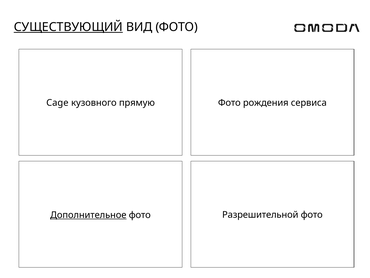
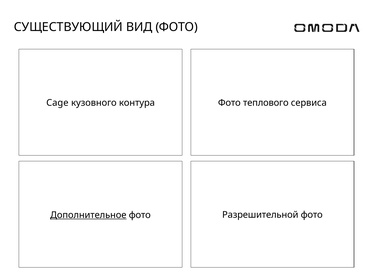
СУЩЕСТВУЮЩИЙ underline: present -> none (68, 27)
прямую: прямую -> контура (137, 103)
рождения: рождения -> теплового (266, 103)
